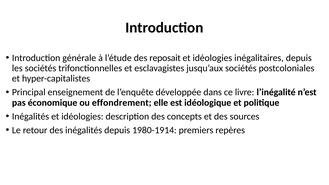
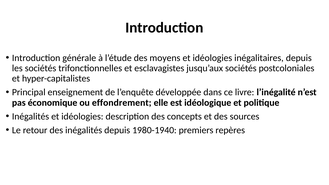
reposait: reposait -> moyens (165, 58)
1980-1914: 1980-1914 -> 1980-1940 (154, 130)
